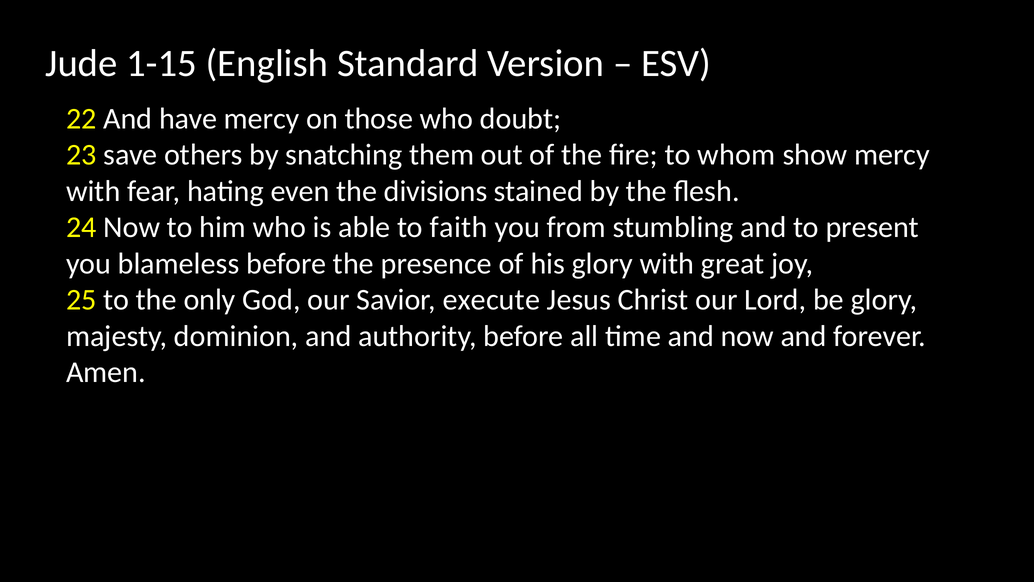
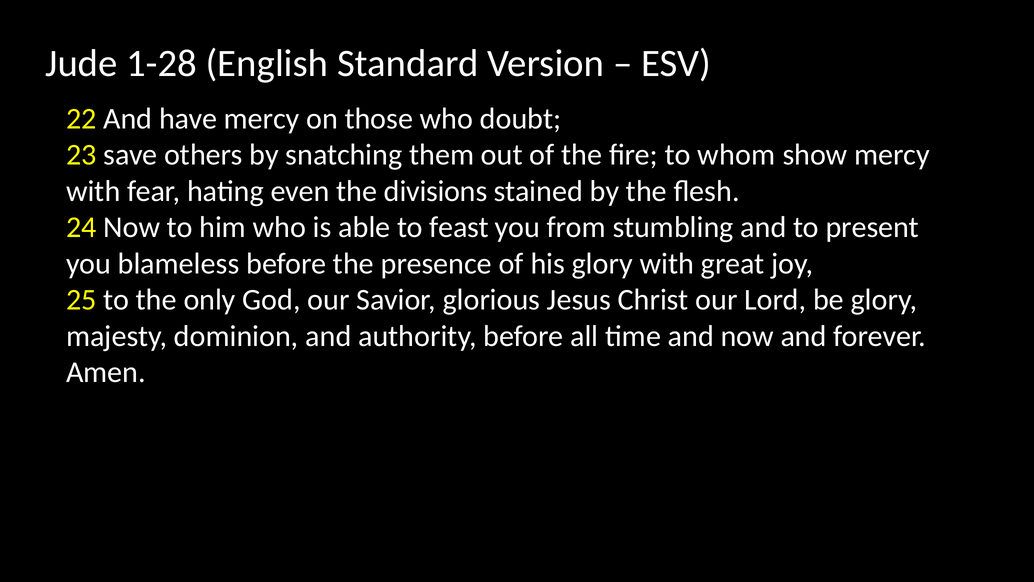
1-15: 1-15 -> 1-28 (162, 63)
faith: faith -> feast (459, 227)
execute: execute -> glorious (491, 300)
